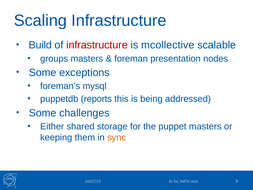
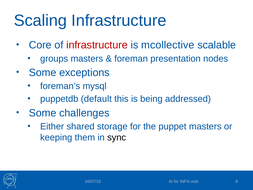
Build: Build -> Core (40, 45)
reports: reports -> default (96, 99)
sync colour: orange -> black (117, 137)
